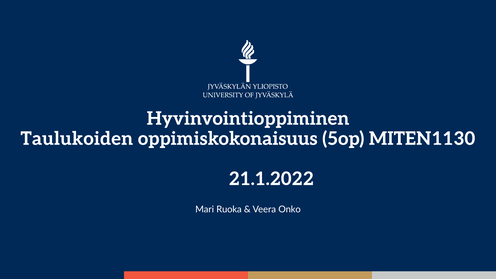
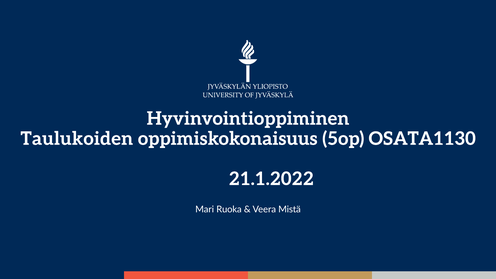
MITEN1130: MITEN1130 -> OSATA1130 (422, 139)
Onko: Onko -> Mistä (290, 209)
